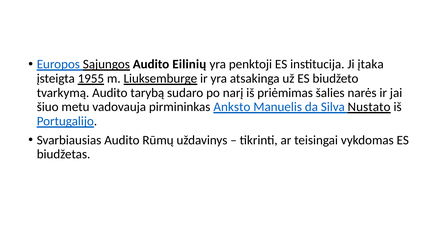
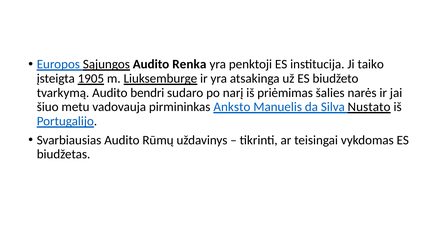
Eilinių: Eilinių -> Renka (189, 64)
įtaka: įtaka -> taiko (371, 64)
1955: 1955 -> 1905 (91, 79)
tarybą: tarybą -> bendri (147, 93)
